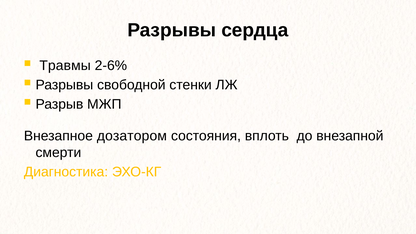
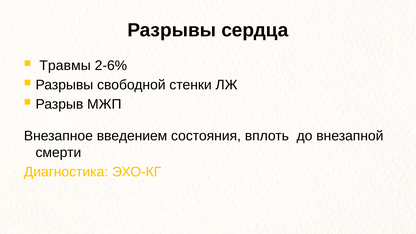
дозатором: дозатором -> введением (132, 136)
